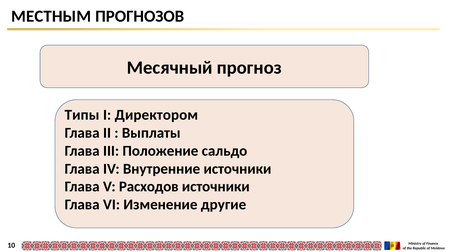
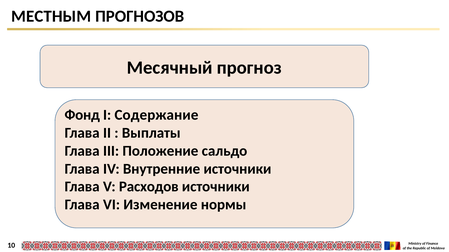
Типы: Типы -> Фонд (82, 115)
Директором: Директором -> Содержание (156, 115)
другие: другие -> нормы (224, 205)
